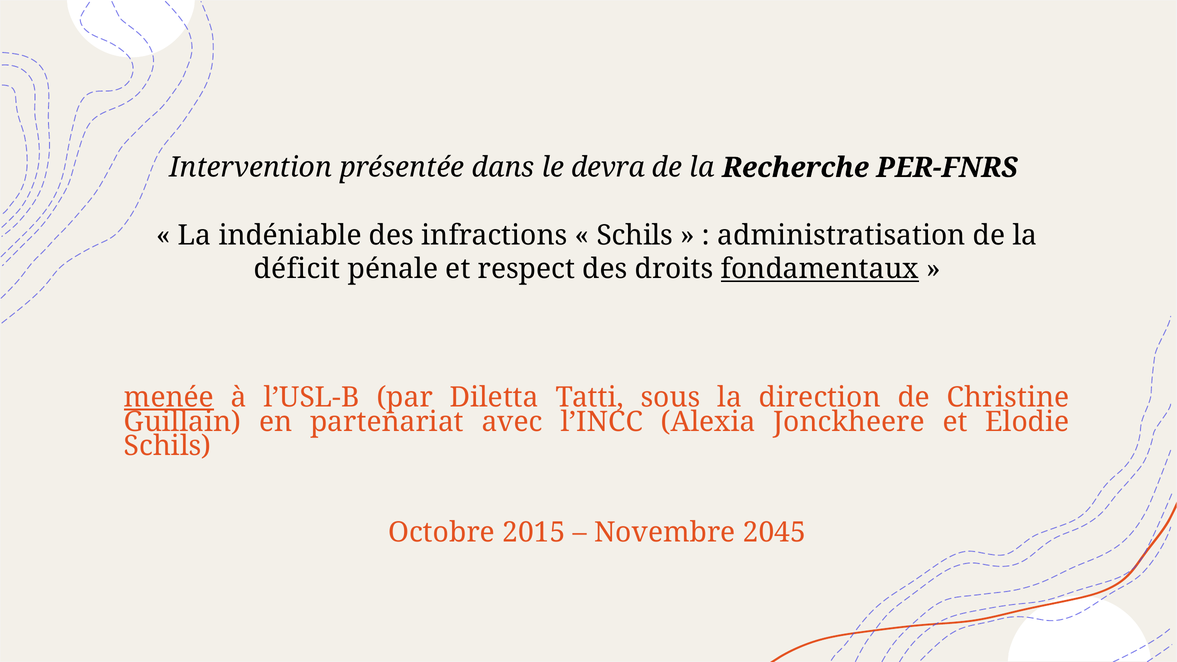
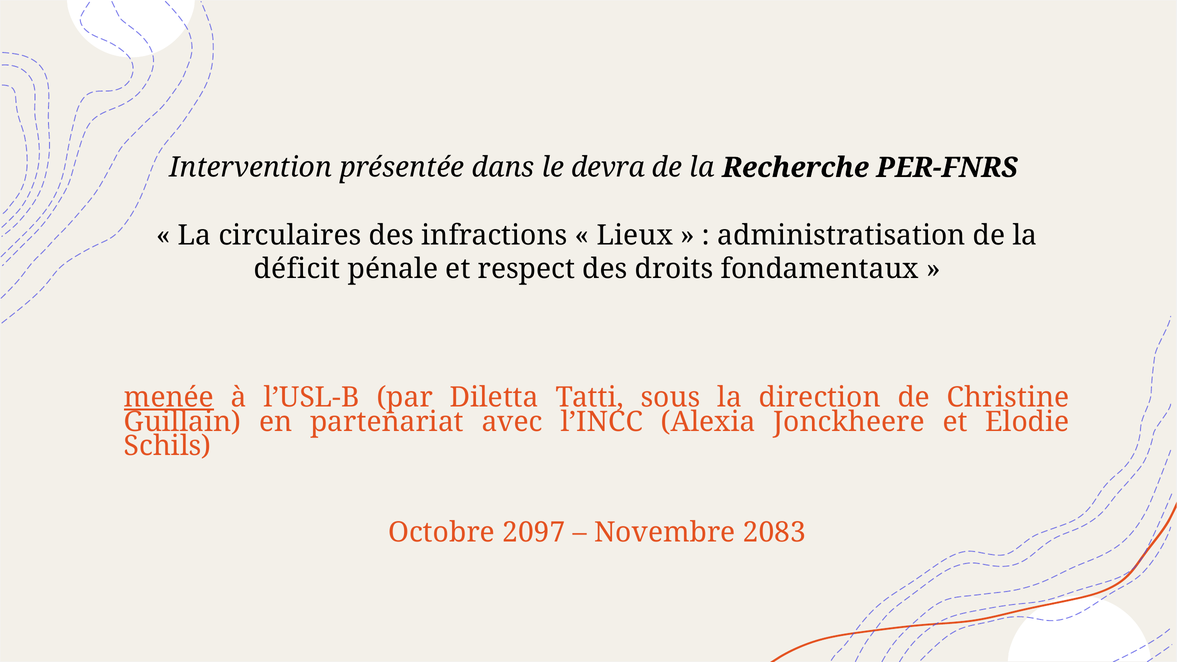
indéniable: indéniable -> circulaires (290, 235)
Schils: Schils -> Lieux (635, 235)
fondamentaux underline: present -> none (820, 269)
2015: 2015 -> 2097 (534, 532)
2045: 2045 -> 2083 (774, 532)
